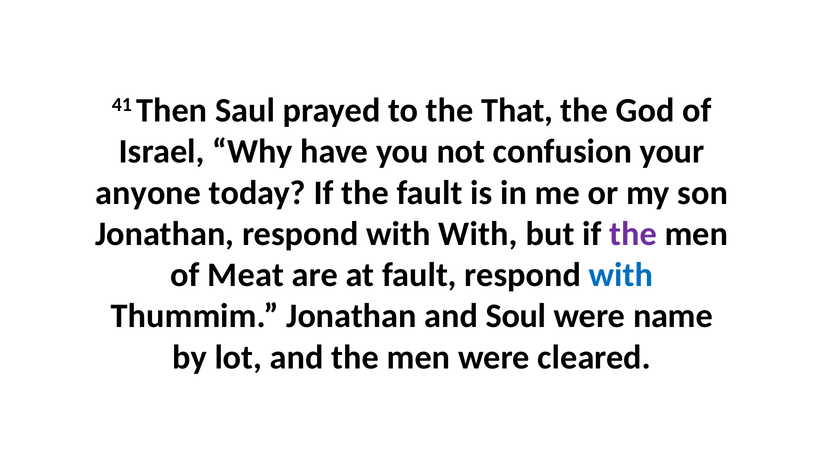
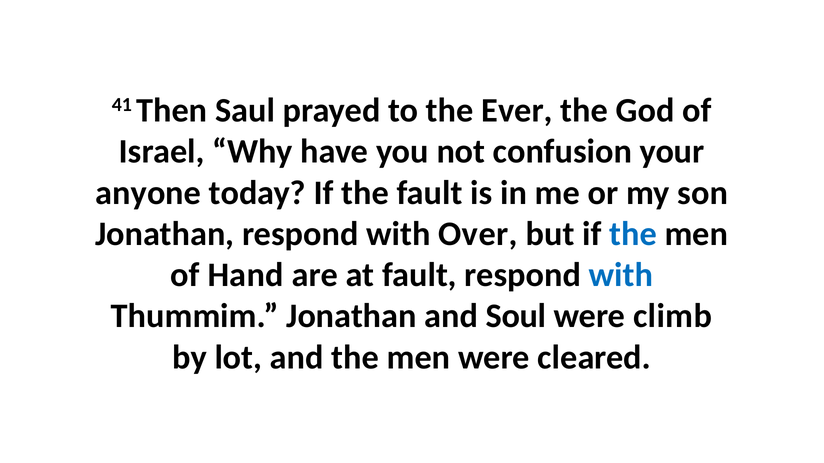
That: That -> Ever (517, 111)
with With: With -> Over (478, 234)
the colour: purple -> blue (633, 234)
Meat: Meat -> Hand (246, 275)
name: name -> climb (673, 317)
